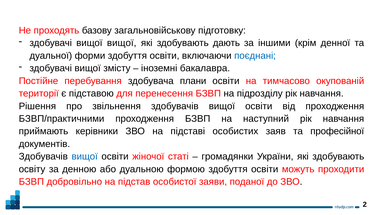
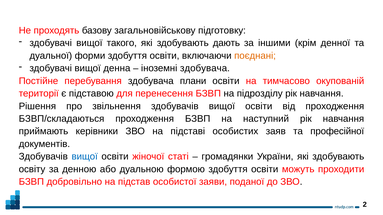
вищої вищої: вищої -> такого (122, 43)
поєднані colour: blue -> orange (255, 56)
змісту: змісту -> денна (117, 68)
іноземні бакалавра: бакалавра -> здобувача (205, 68)
БЗВП/практичними: БЗВП/практичними -> БЗВП/складаються (62, 119)
